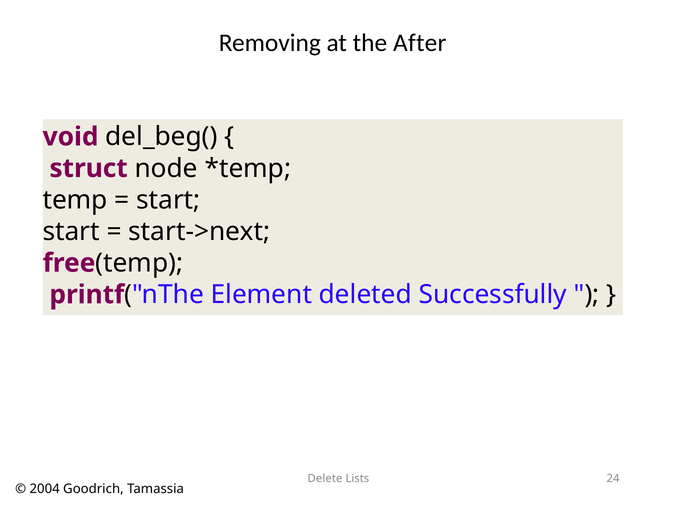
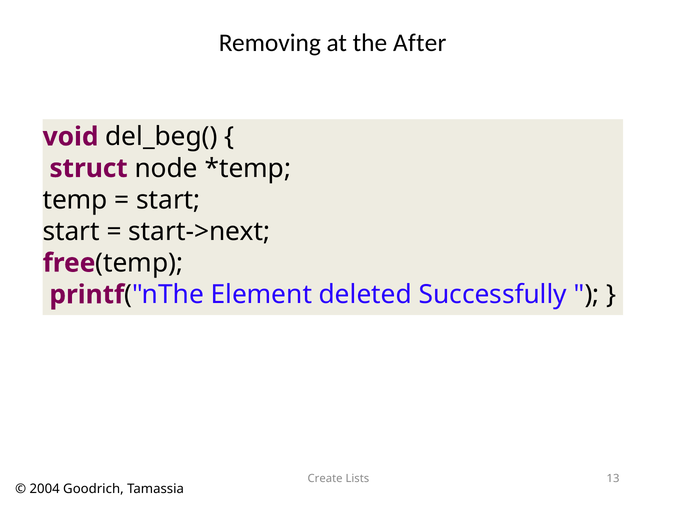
Delete: Delete -> Create (325, 479)
24: 24 -> 13 (613, 479)
